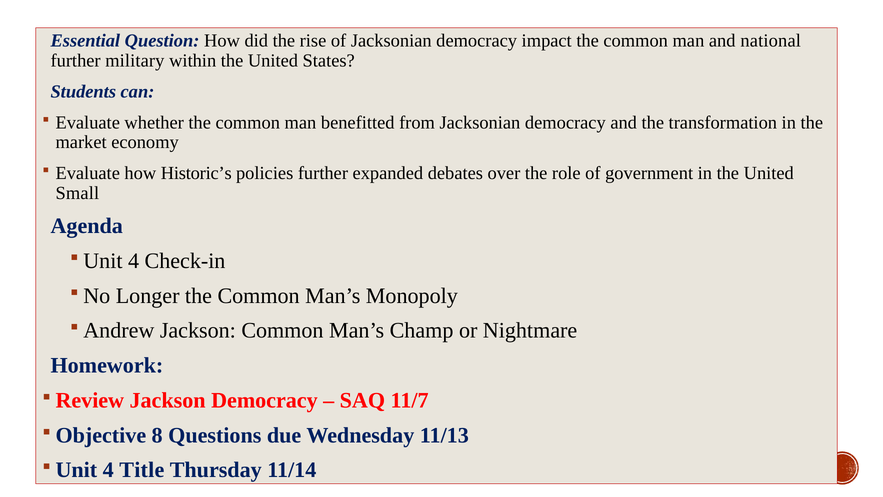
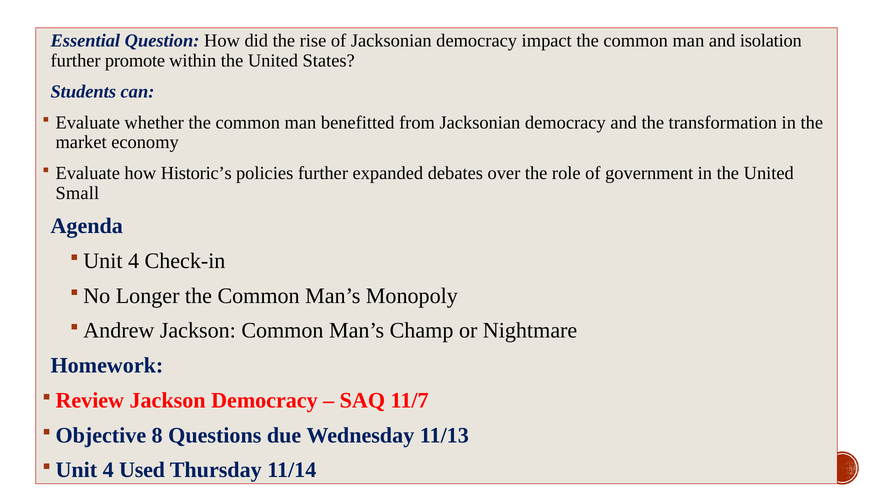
national: national -> isolation (771, 41)
military: military -> promote (135, 61)
Title: Title -> Used (142, 470)
